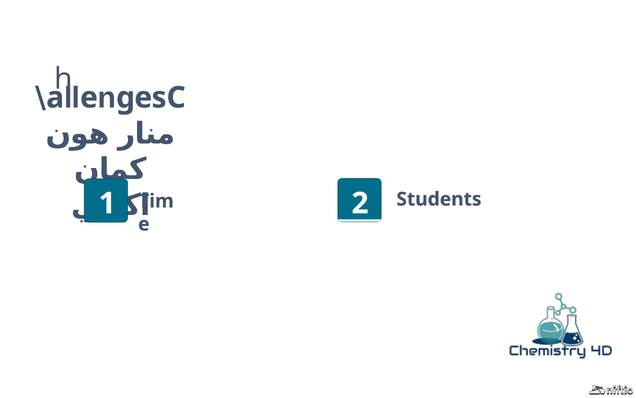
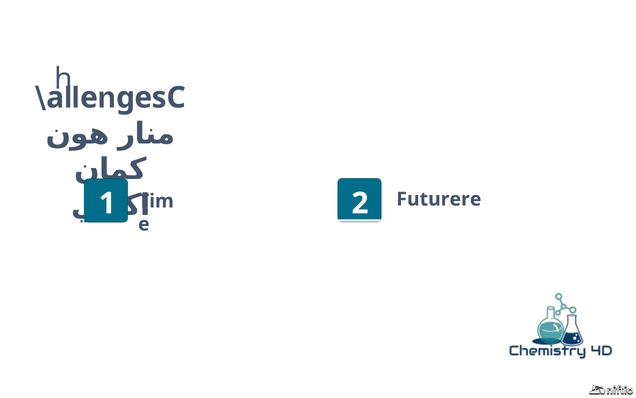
Students: Students -> Futurere (439, 199)
